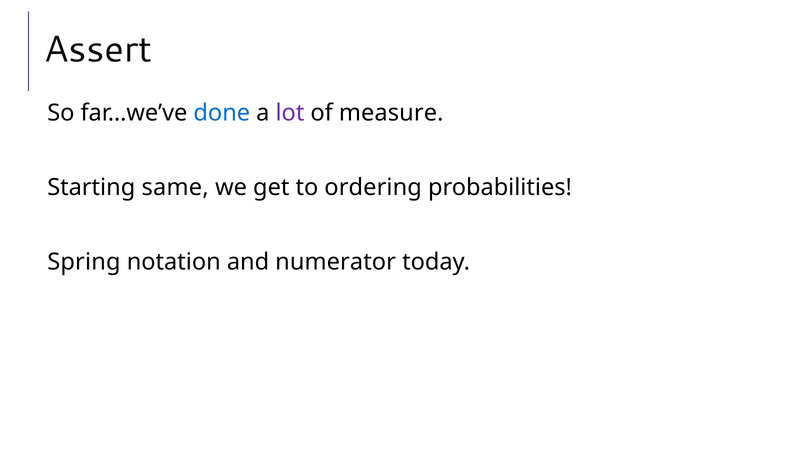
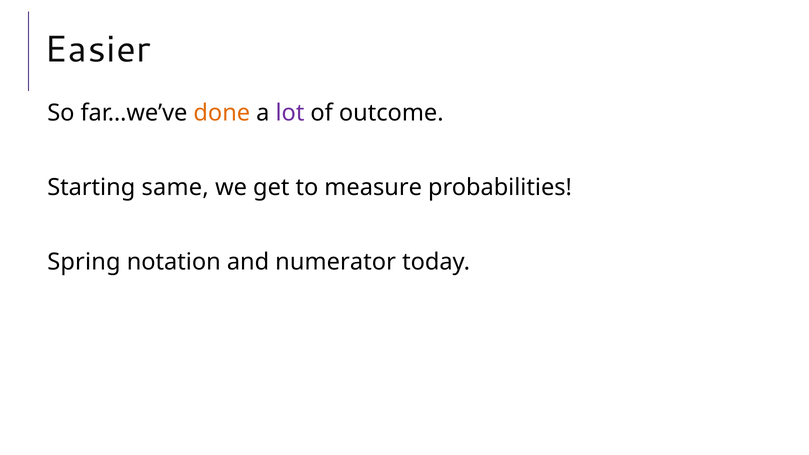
Assert: Assert -> Easier (98, 50)
done colour: blue -> orange (222, 113)
measure: measure -> outcome (391, 113)
ordering: ordering -> measure (373, 187)
